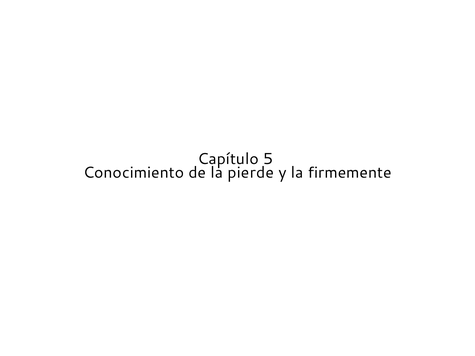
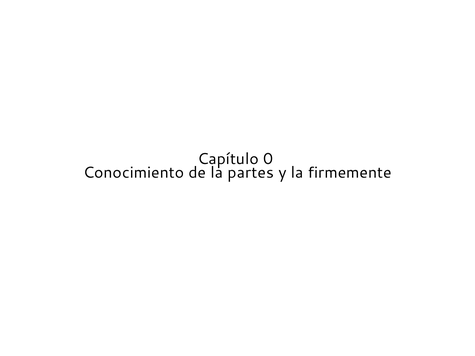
5: 5 -> 0 (268, 159)
pierde: pierde -> partes (251, 173)
